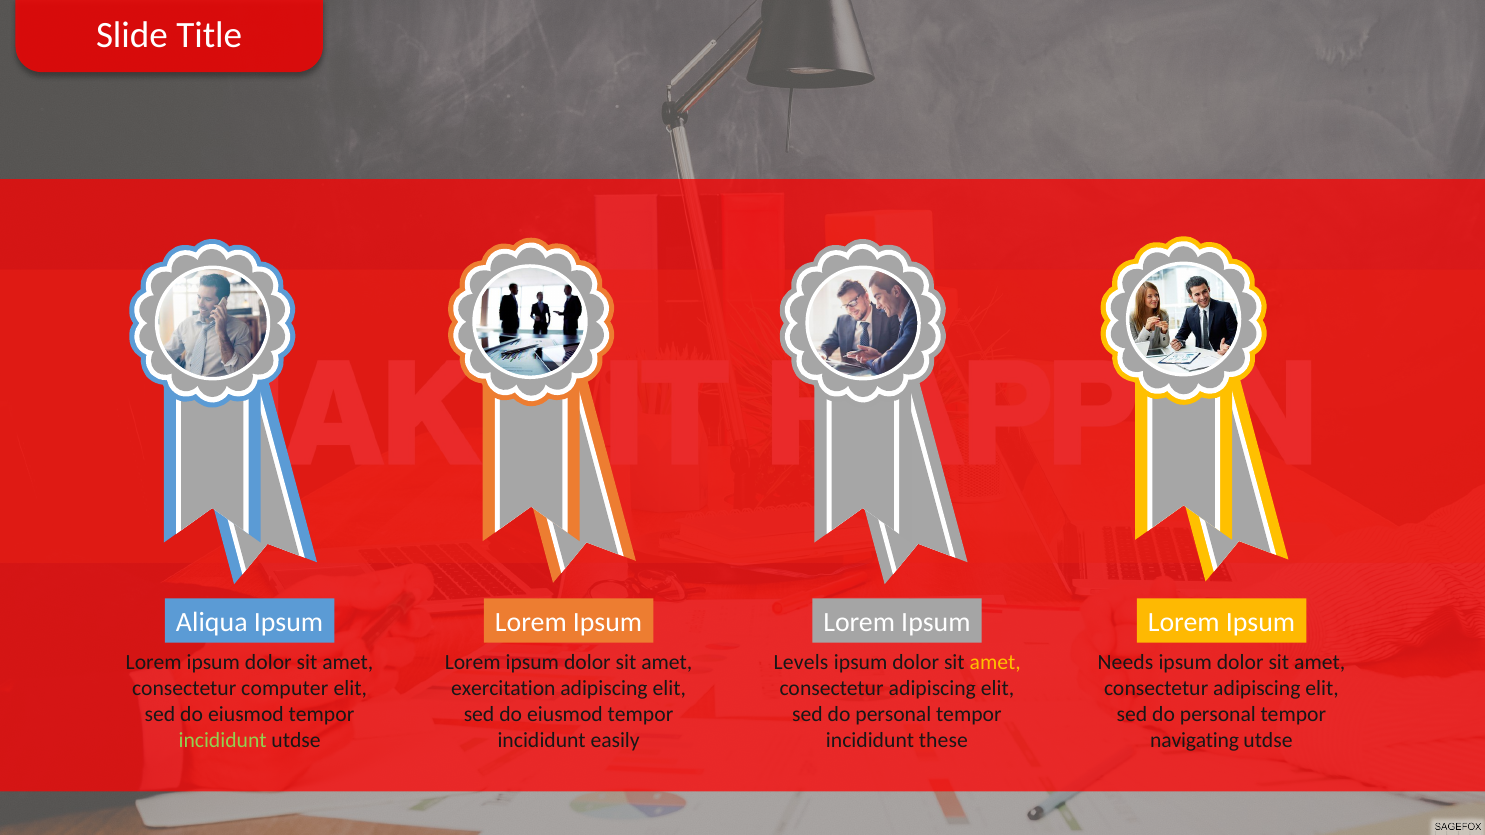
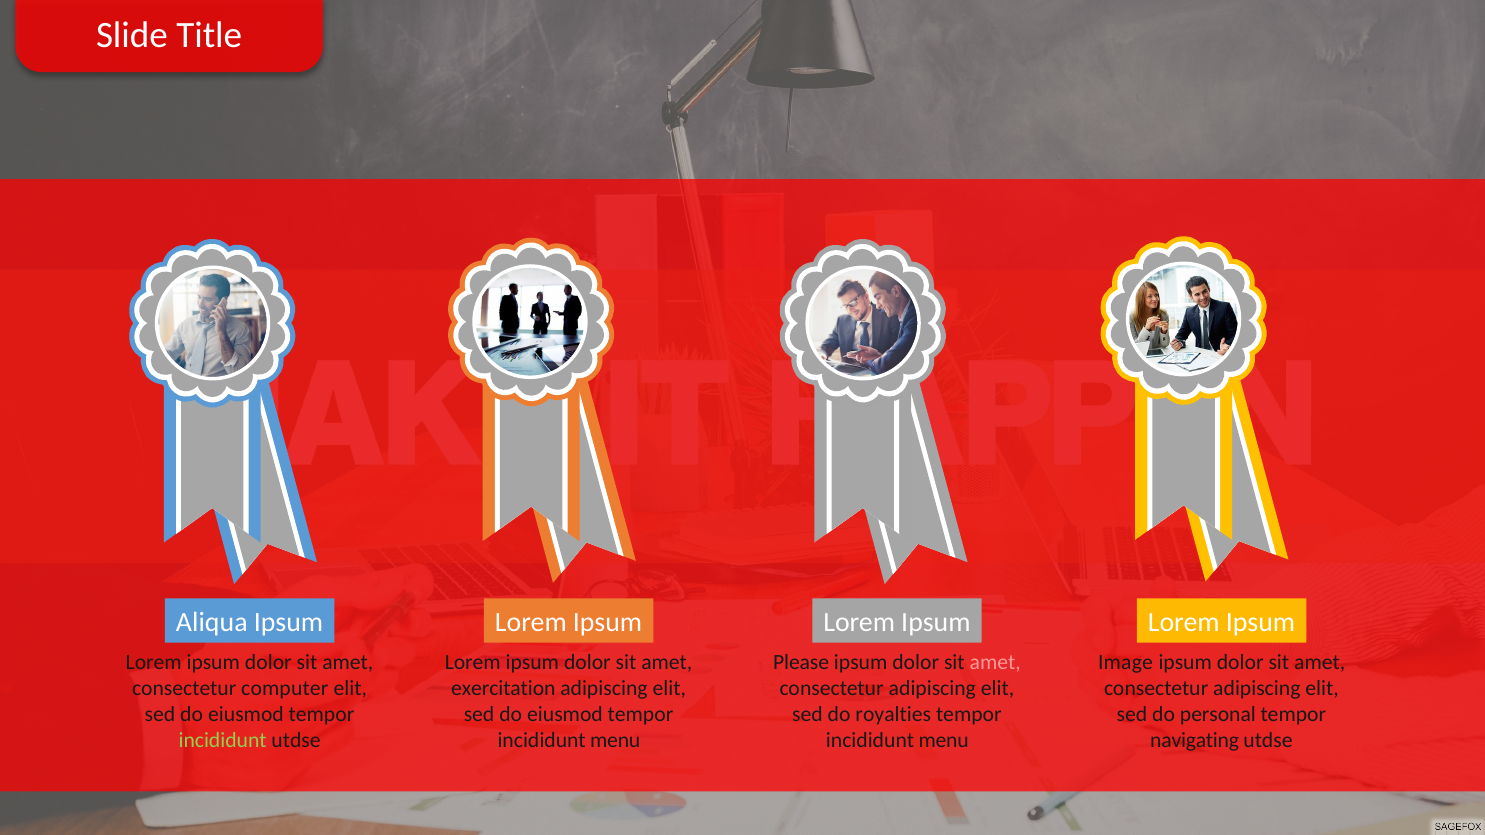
Levels: Levels -> Please (801, 663)
amet colour: yellow -> pink (995, 663)
Needs: Needs -> Image (1125, 663)
personal: personal -> royalties (893, 715)
easily: easily -> menu (615, 741)
these: these -> menu (944, 741)
